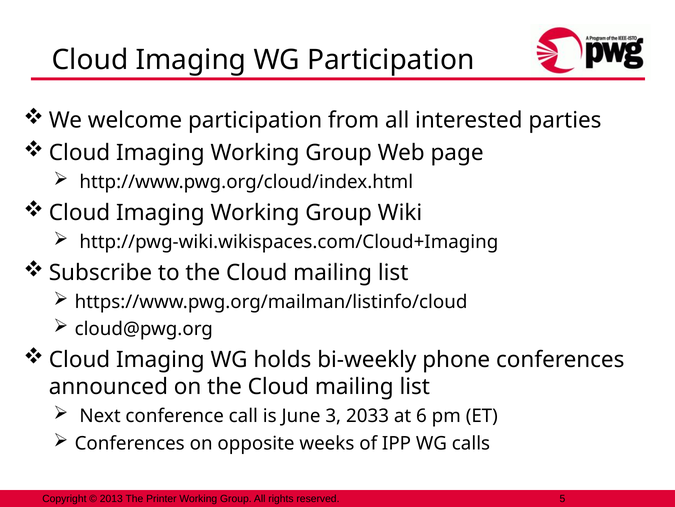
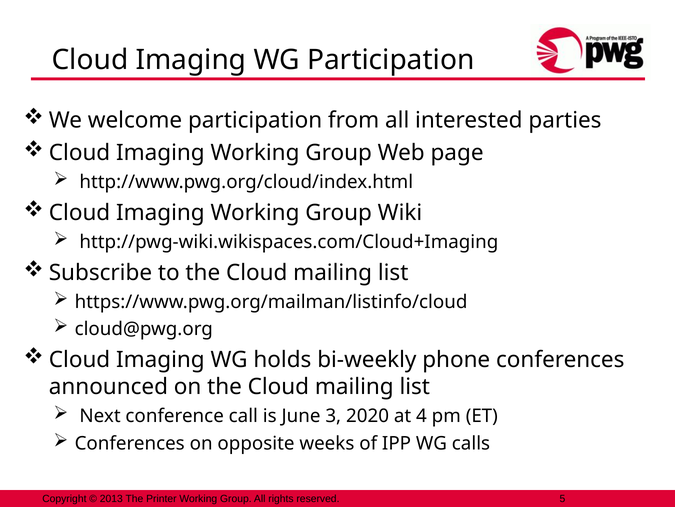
2033: 2033 -> 2020 (367, 416)
6: 6 -> 4 (421, 416)
